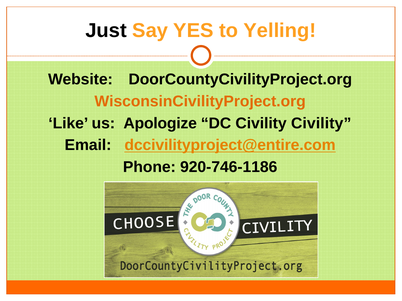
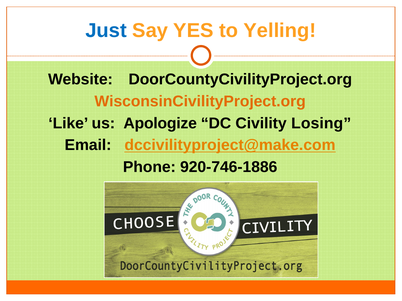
Just colour: black -> blue (106, 31)
Civility Civility: Civility -> Losing (321, 123)
dccivilityproject@entire.com: dccivilityproject@entire.com -> dccivilityproject@make.com (230, 145)
920-746-1186: 920-746-1186 -> 920-746-1886 (229, 167)
